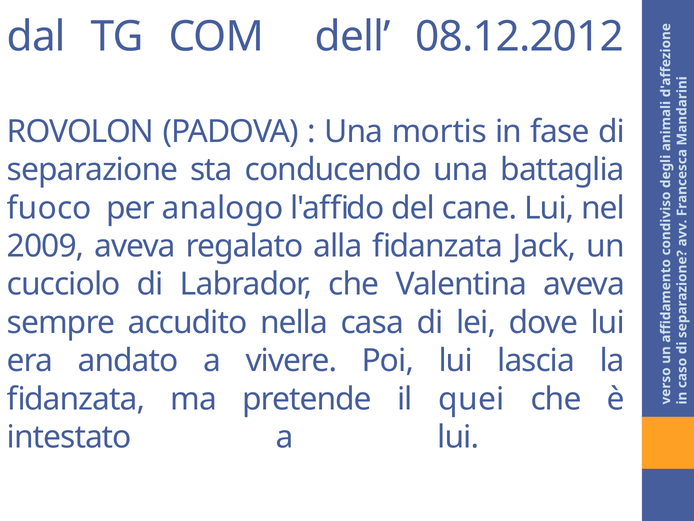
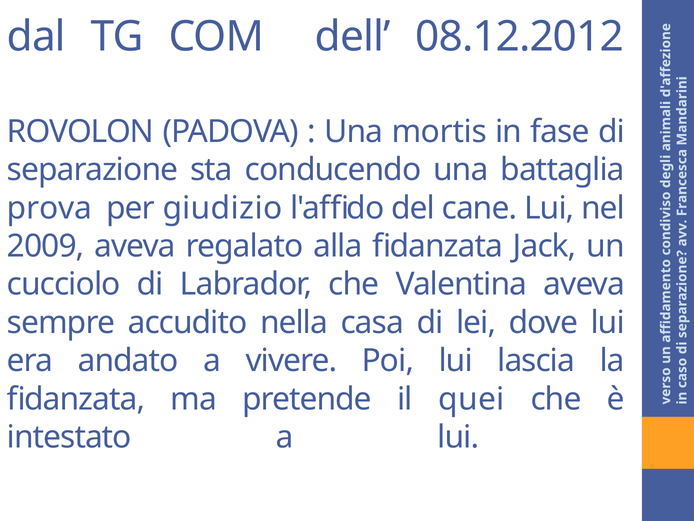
fuoco: fuoco -> prova (49, 208)
analogo: analogo -> giudizio (222, 208)
